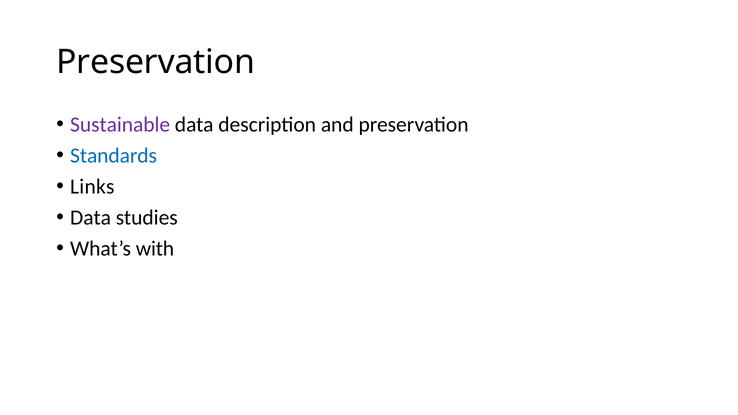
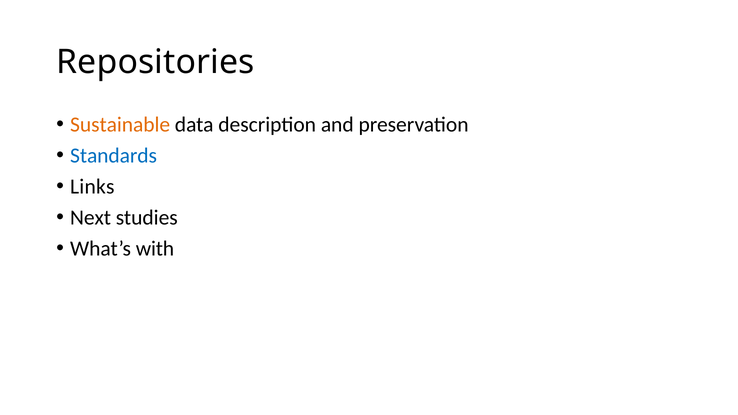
Preservation: Preservation -> Repositories (155, 62)
Sustainable colour: purple -> orange (120, 125)
Data: Data -> Next (91, 218)
